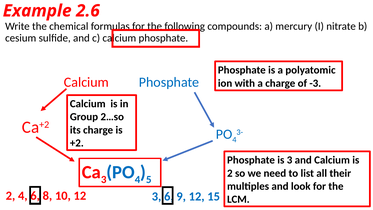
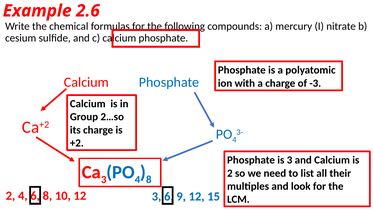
5: 5 -> 8 (149, 179)
